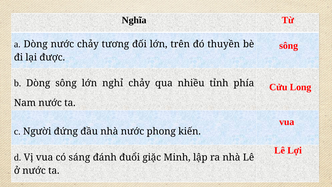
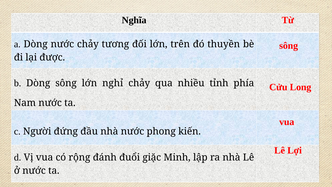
sáng: sáng -> rộng (79, 157)
